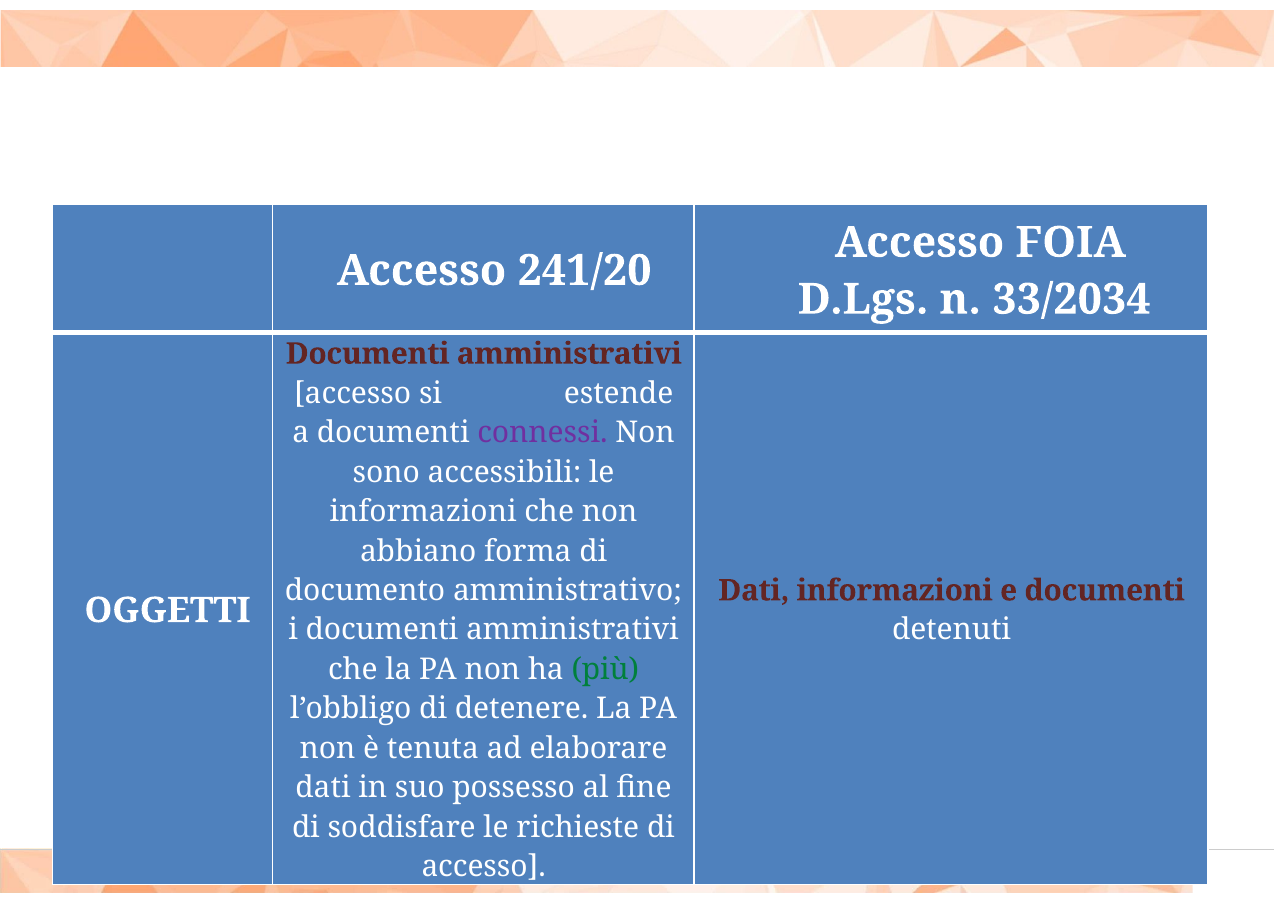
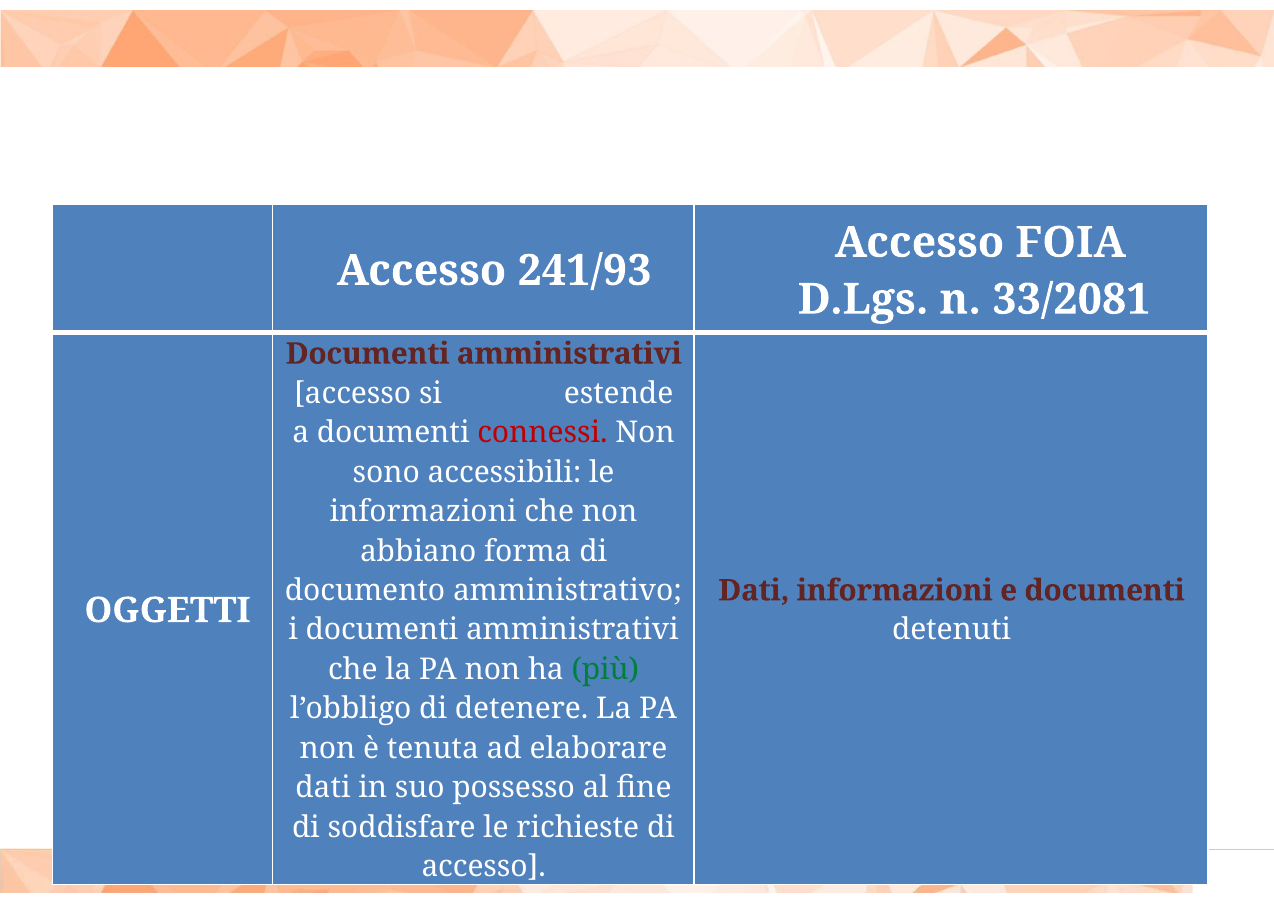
241/20: 241/20 -> 241/93 (584, 271)
33/2034: 33/2034 -> 33/2081 (1071, 299)
connessi colour: purple -> red (542, 433)
